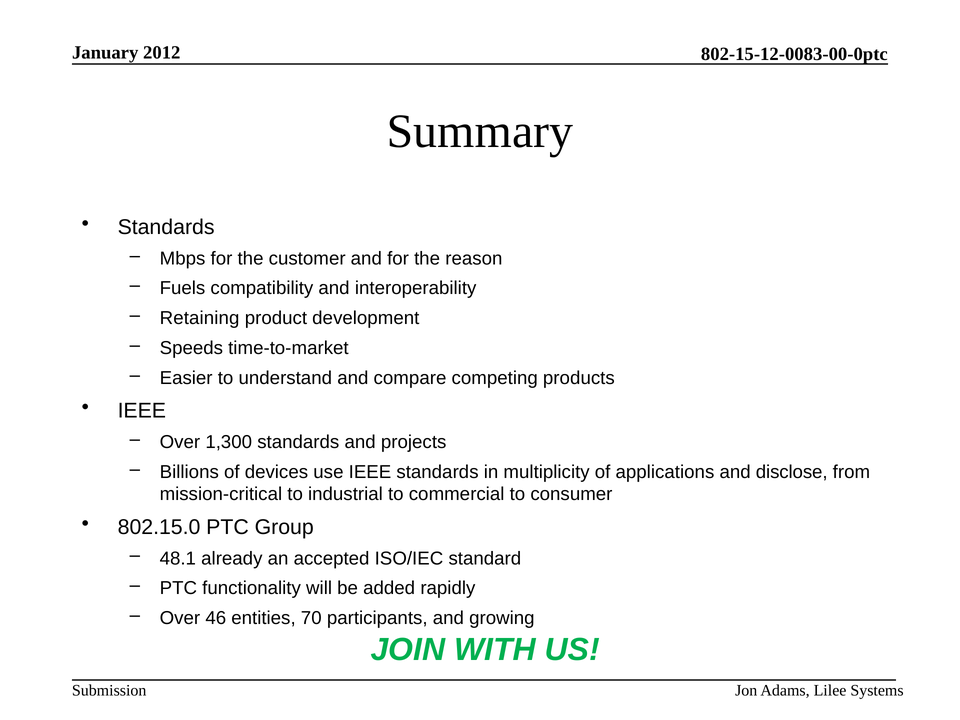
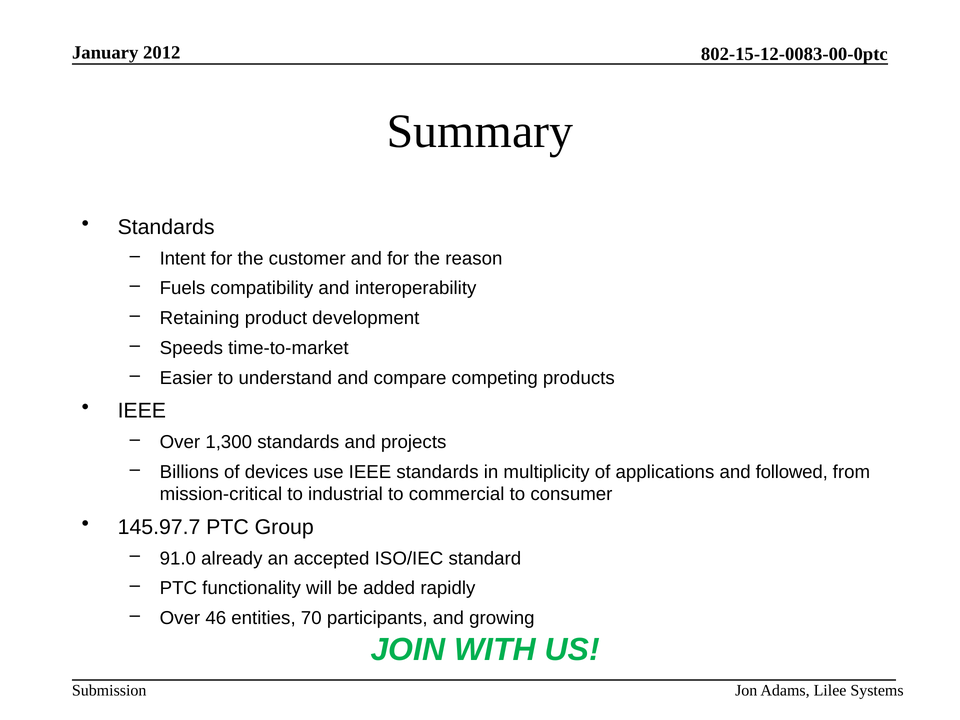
Mbps: Mbps -> Intent (183, 258)
disclose: disclose -> followed (792, 472)
802.15.0: 802.15.0 -> 145.97.7 (159, 527)
48.1: 48.1 -> 91.0 (178, 558)
